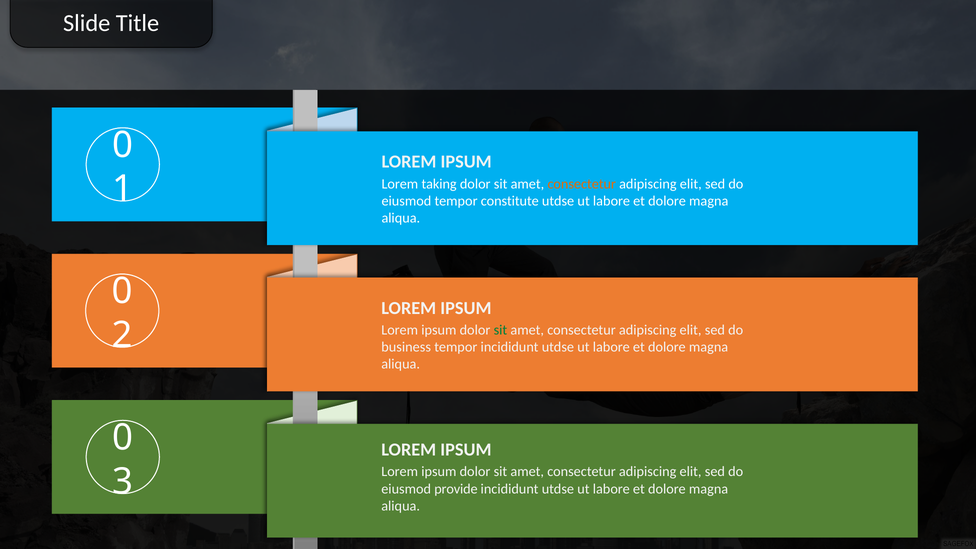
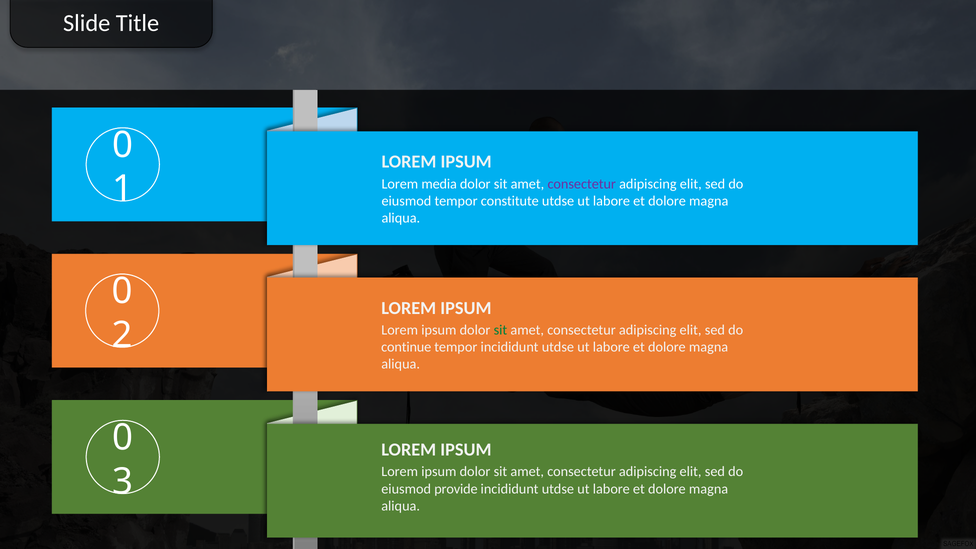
taking: taking -> media (439, 184)
consectetur colour: orange -> purple (582, 184)
business: business -> continue (406, 347)
